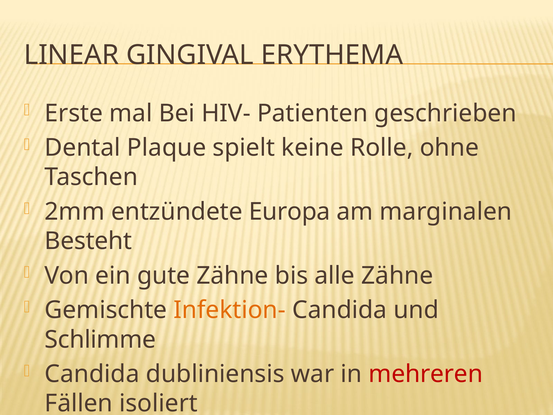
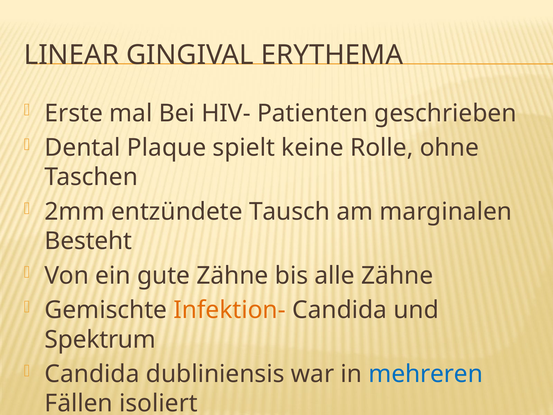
Europa: Europa -> Tausch (290, 212)
Schlimme: Schlimme -> Spektrum (100, 339)
mehreren colour: red -> blue (426, 374)
